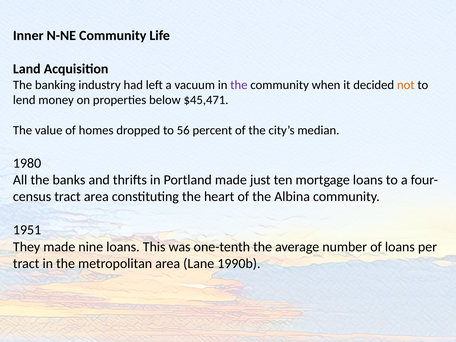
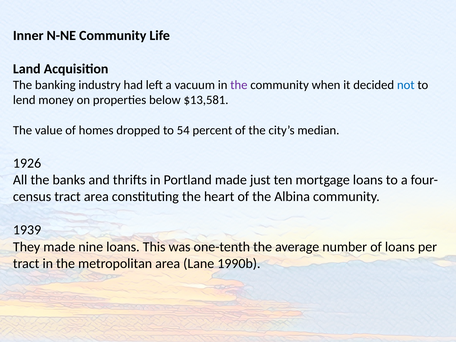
not colour: orange -> blue (406, 85)
$45,471: $45,471 -> $13,581 (206, 100)
56: 56 -> 54 (183, 130)
1980: 1980 -> 1926 (27, 163)
1951: 1951 -> 1939 (27, 230)
